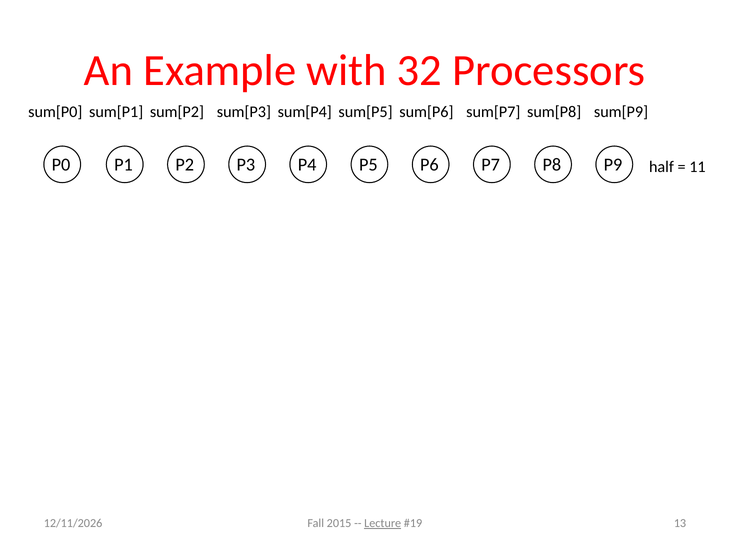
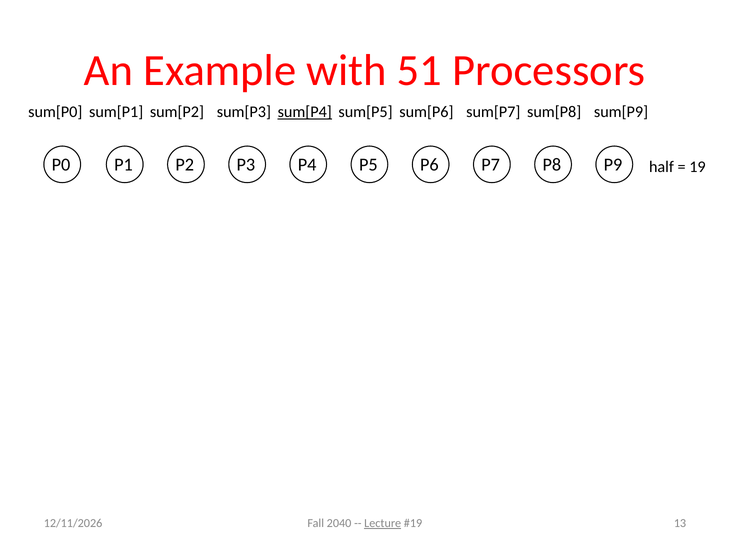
32: 32 -> 51 (419, 71)
sum[P4 underline: none -> present (305, 112)
11: 11 -> 19 (697, 167)
2015: 2015 -> 2040 (339, 523)
